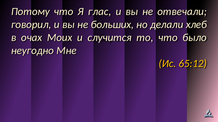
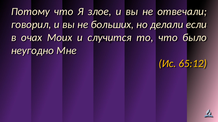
глас: глас -> злое (100, 12)
хлеб: хлеб -> если (196, 25)
